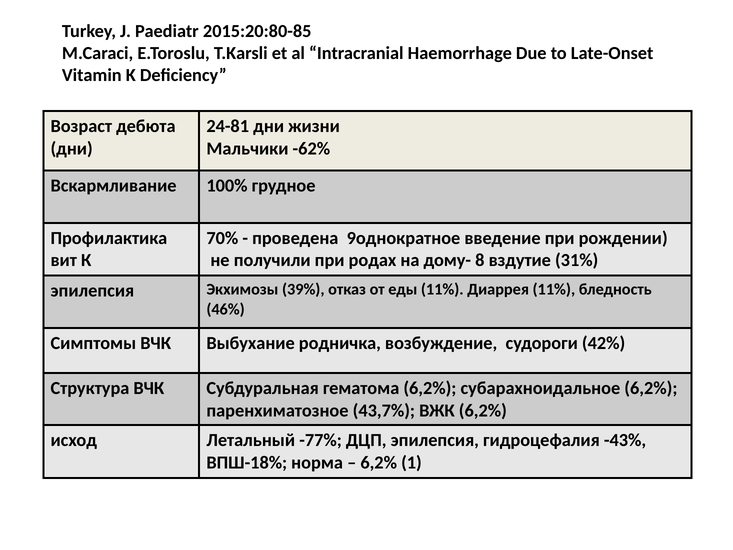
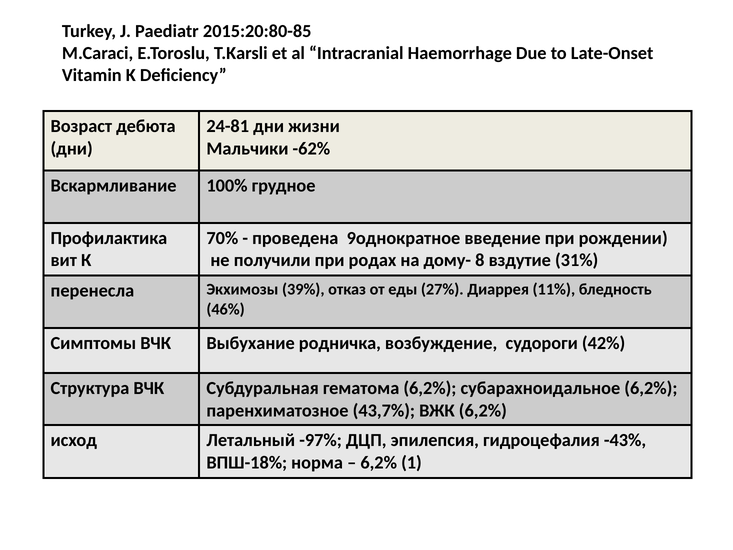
эпилепсия: эпилепсия -> перенесла (92, 291)
еды 11%: 11% -> 27% (442, 289)
-77%: -77% -> -97% (321, 440)
